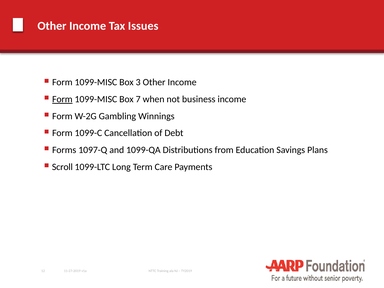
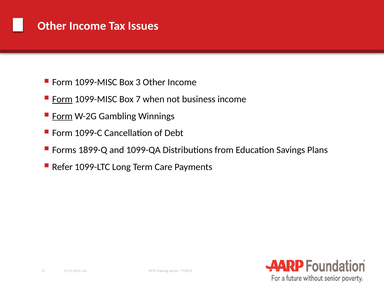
Form underline: none -> present (62, 116)
1097-Q: 1097-Q -> 1899-Q (93, 150)
Scroll: Scroll -> Refer (62, 167)
